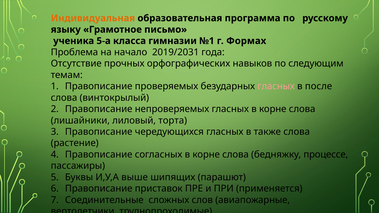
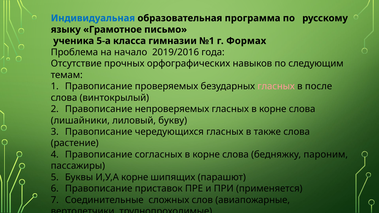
Индивидуальная colour: orange -> blue (93, 18)
2019/2031: 2019/2031 -> 2019/2016 (176, 52)
торта: торта -> букву (173, 121)
процессе: процессе -> пароним (326, 155)
И,У,А выше: выше -> корне (135, 177)
